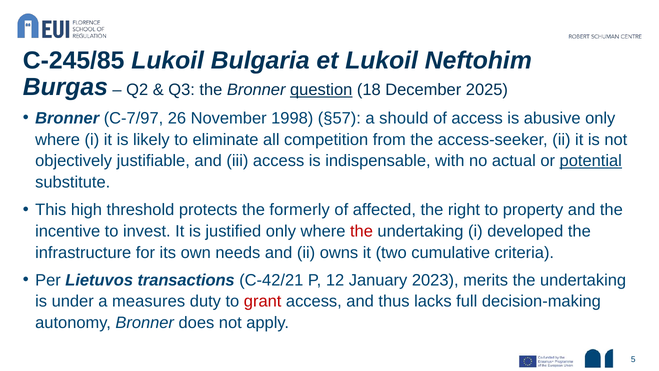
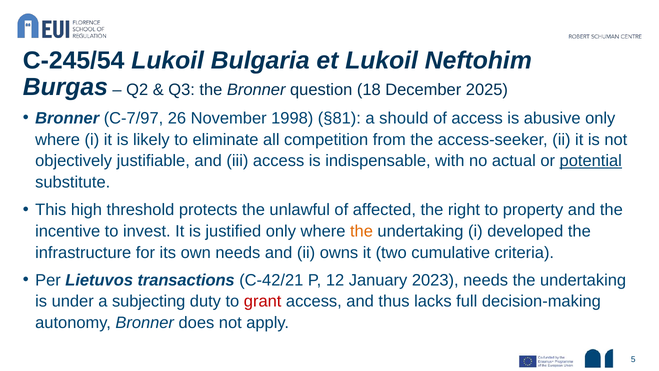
C-245/85: C-245/85 -> C-245/54 (74, 60)
question underline: present -> none (321, 90)
§57: §57 -> §81 (339, 118)
formerly: formerly -> unlawful (300, 210)
the colour: red -> orange (361, 231)
2023 merits: merits -> needs (486, 280)
measures: measures -> subjecting (149, 301)
